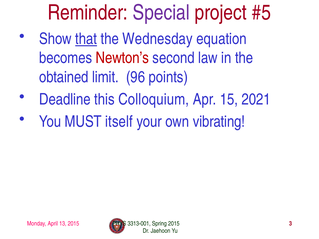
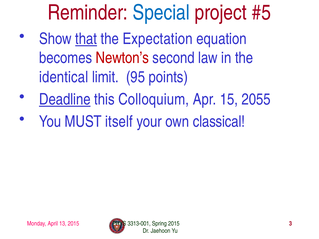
Special colour: purple -> blue (161, 13)
Wednesday: Wednesday -> Expectation (158, 39)
obtained: obtained -> identical (64, 77)
96: 96 -> 95 (136, 77)
Deadline underline: none -> present (65, 99)
2021: 2021 -> 2055 (256, 99)
vibrating: vibrating -> classical (219, 122)
